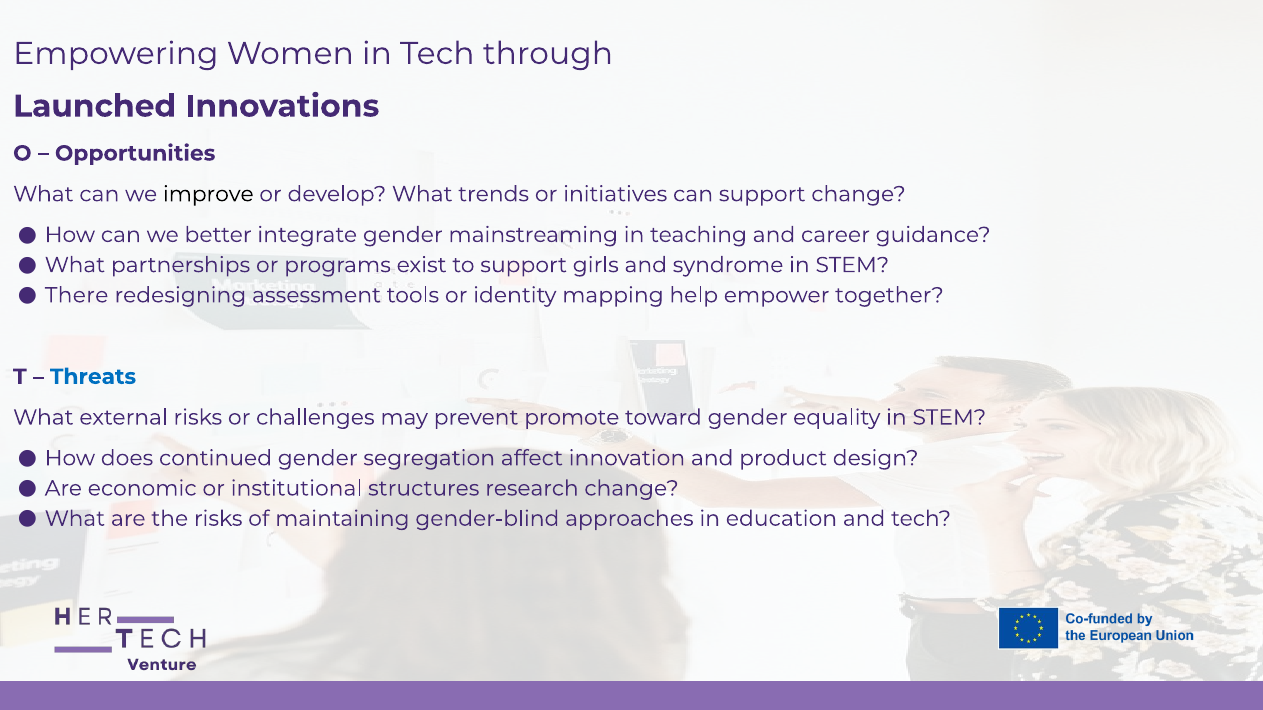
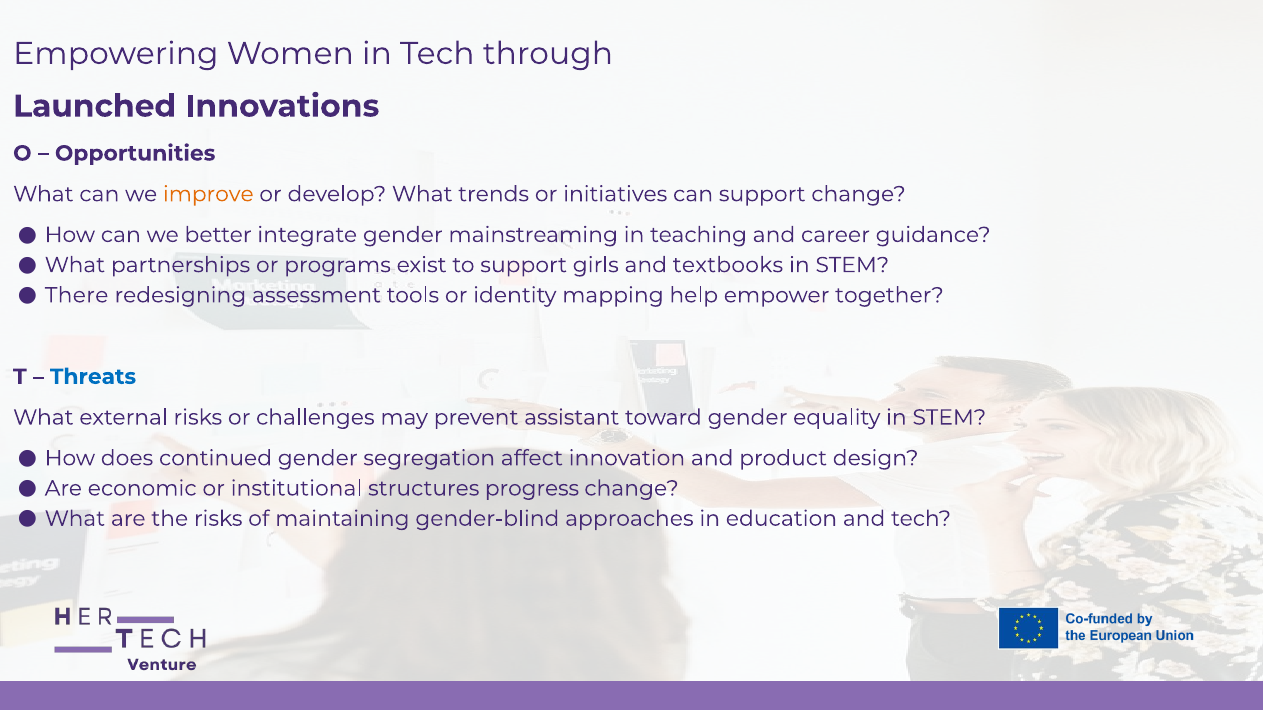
improve colour: black -> orange (208, 194)
syndrome: syndrome -> textbooks (728, 265)
promote: promote -> assistant (572, 418)
research: research -> progress (532, 489)
